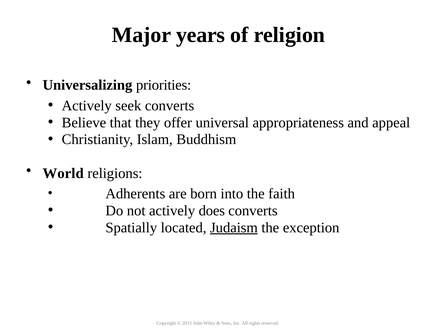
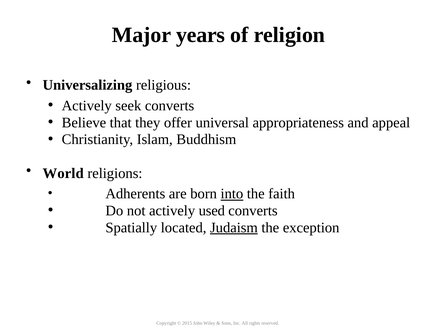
priorities: priorities -> religious (164, 85)
into underline: none -> present (232, 194)
does: does -> used (212, 211)
